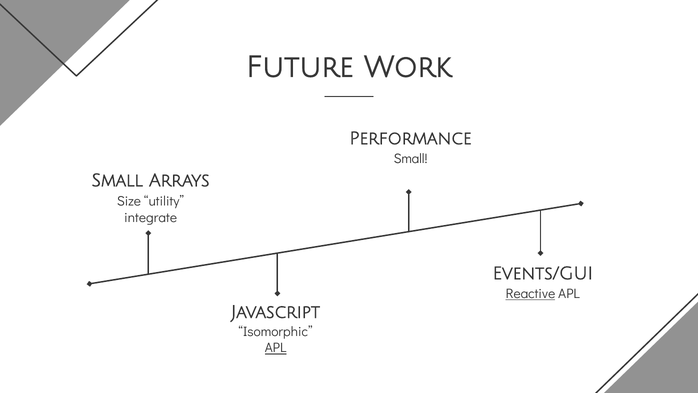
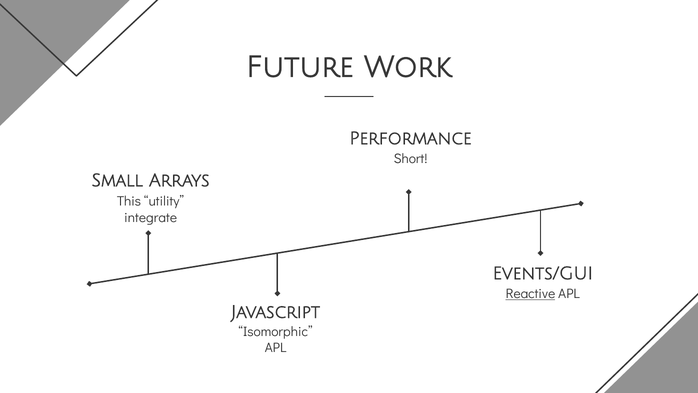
Small: Small -> Short (411, 158)
Size: Size -> This (129, 201)
APL underline: present -> none (276, 348)
